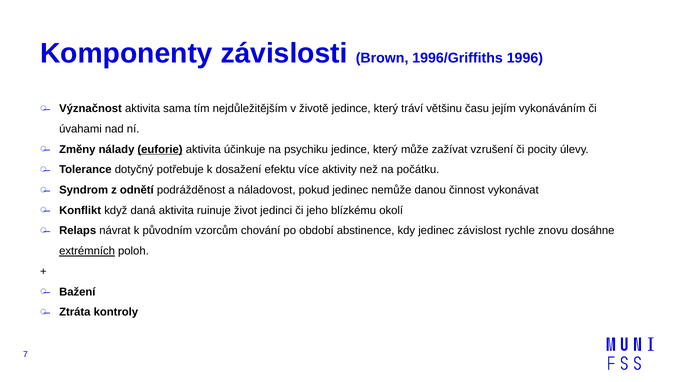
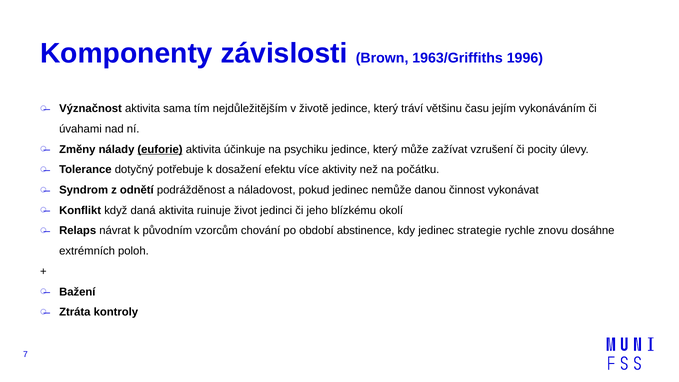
1996/Griffiths: 1996/Griffiths -> 1963/Griffiths (458, 58)
závislost: závislost -> strategie (479, 231)
extrémních underline: present -> none (87, 251)
